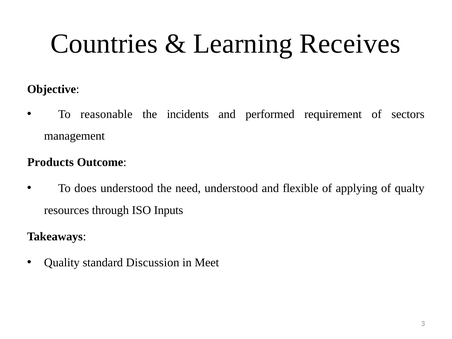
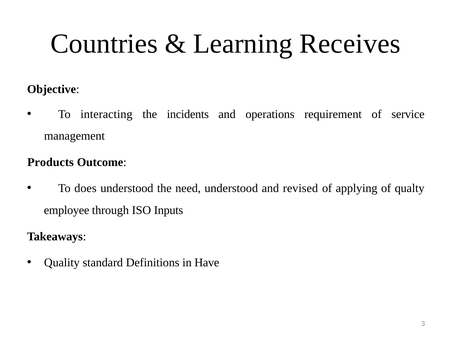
reasonable: reasonable -> interacting (106, 114)
performed: performed -> operations (270, 114)
sectors: sectors -> service (408, 114)
flexible: flexible -> revised (300, 188)
resources: resources -> employee (67, 210)
Discussion: Discussion -> Definitions (153, 263)
Meet: Meet -> Have (207, 263)
